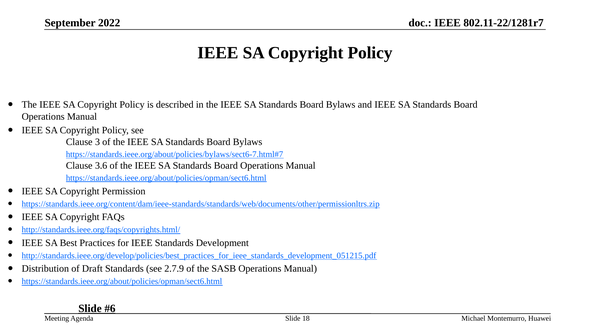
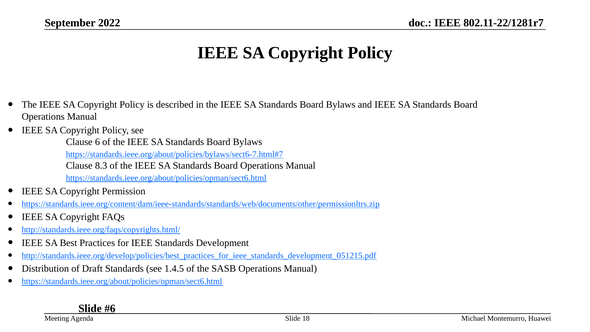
3: 3 -> 6 (97, 142)
3.6: 3.6 -> 8.3 (101, 166)
2.7.9: 2.7.9 -> 1.4.5 (174, 269)
